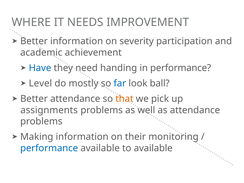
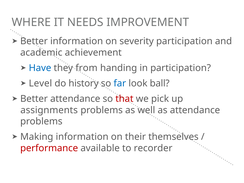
need: need -> from (87, 68)
in performance: performance -> participation (181, 68)
mostly: mostly -> history (84, 83)
that colour: orange -> red (124, 99)
monitoring: monitoring -> themselves (173, 137)
performance colour: blue -> red (49, 148)
to available: available -> recorder (153, 148)
